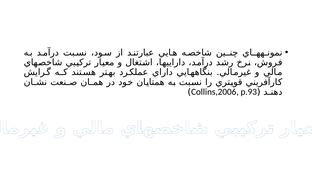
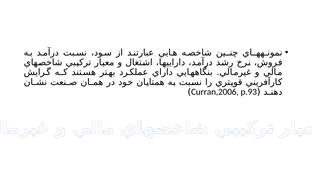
Collins,2006: Collins,2006 -> Curran,2006 (215, 92)
